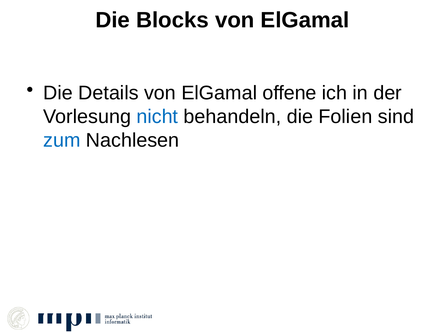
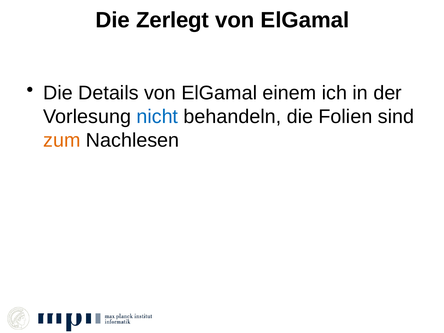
Blocks: Blocks -> Zerlegt (173, 20)
offene: offene -> einem (289, 93)
zum colour: blue -> orange (62, 140)
